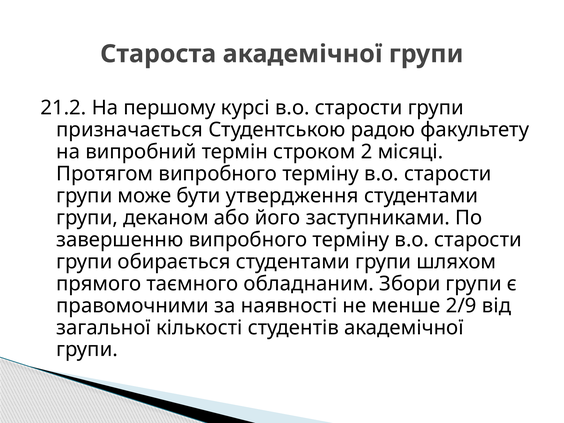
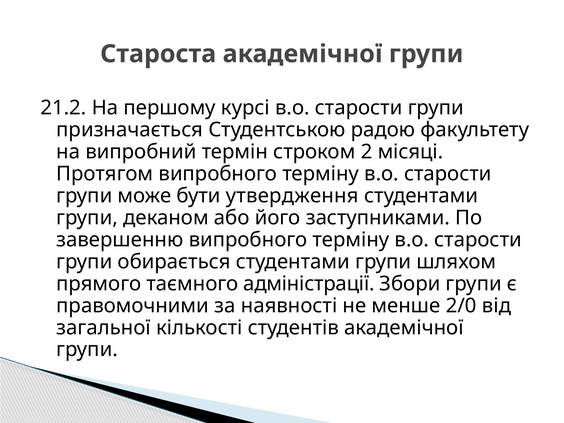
обладнаним: обладнаним -> адміністрації (309, 284)
2/9: 2/9 -> 2/0 (461, 306)
